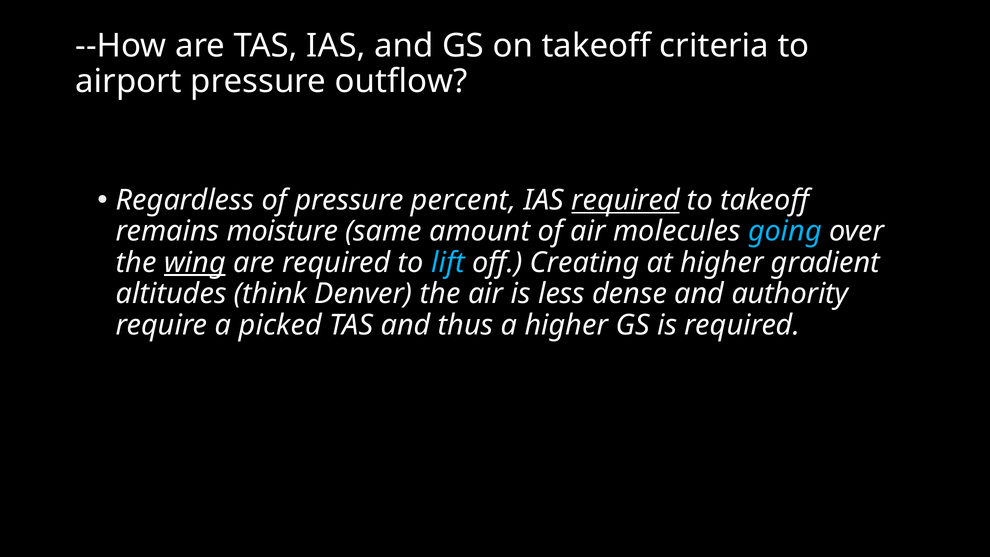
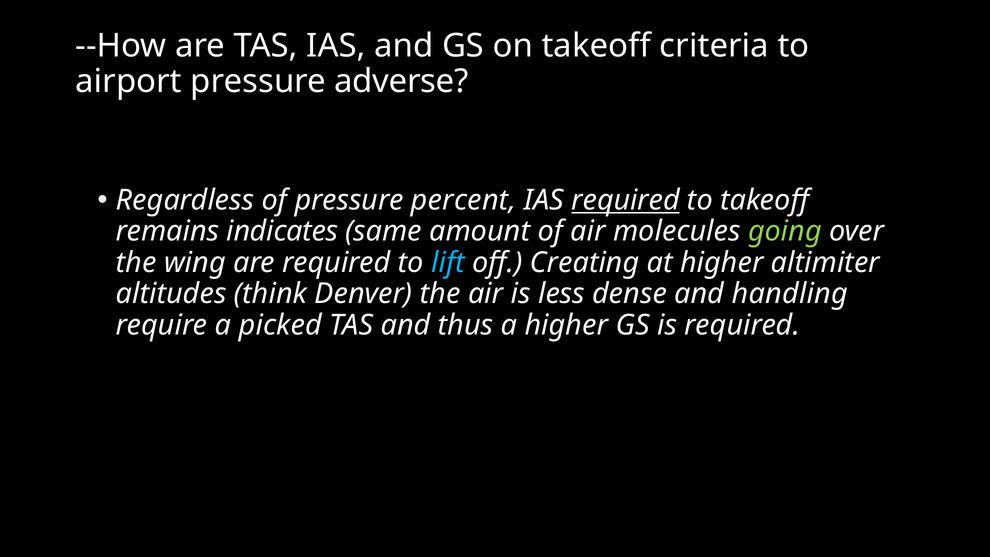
outflow: outflow -> adverse (401, 81)
moisture: moisture -> indicates (282, 231)
going colour: light blue -> light green (785, 231)
wing underline: present -> none (195, 263)
gradient: gradient -> altimiter (825, 263)
authority: authority -> handling (790, 294)
